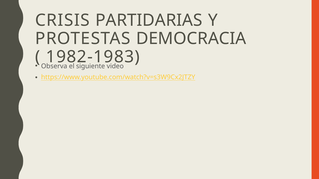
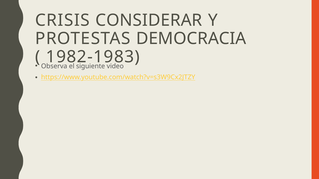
PARTIDARIAS: PARTIDARIAS -> CONSIDERAR (149, 20)
